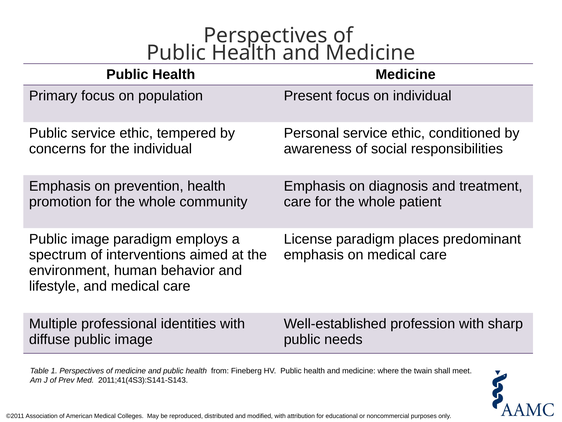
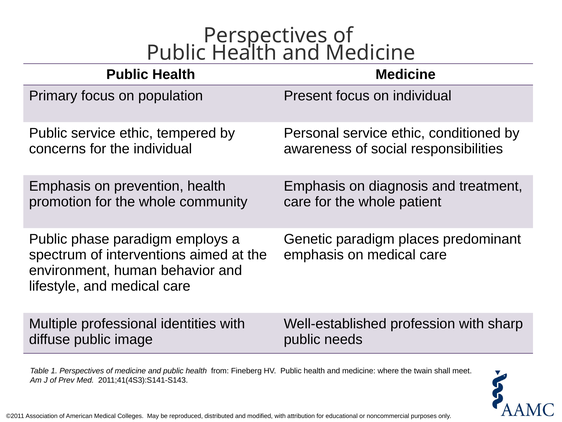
image: image -> phase (90, 239)
License: License -> Genetic (308, 239)
